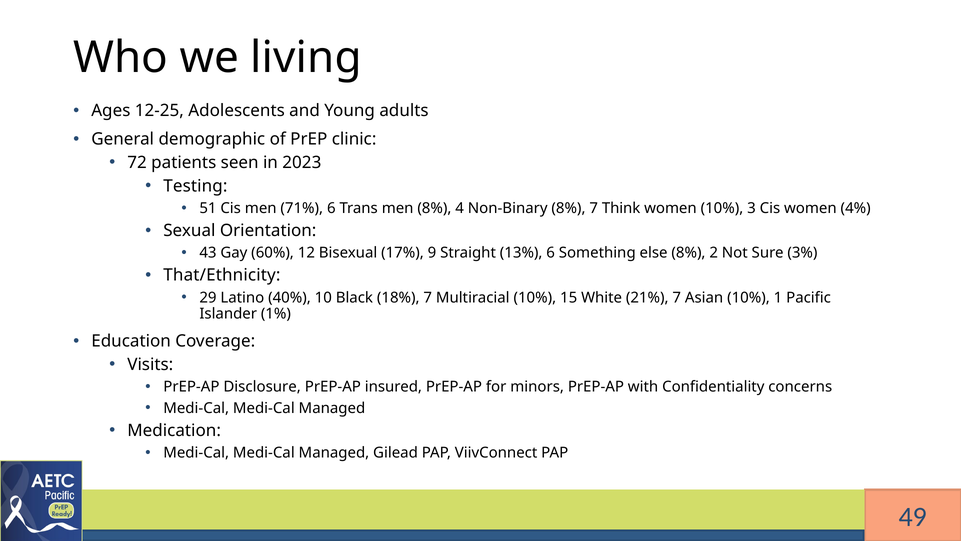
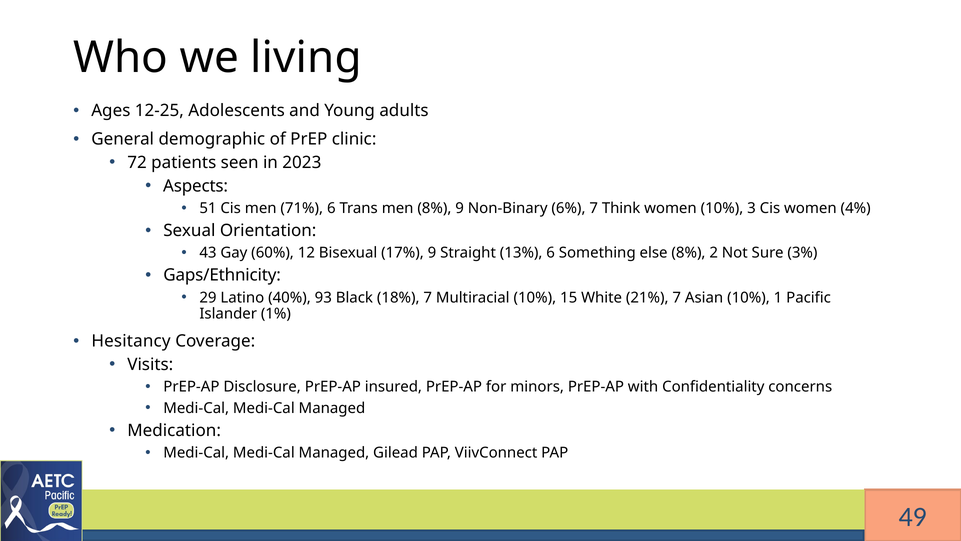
Testing: Testing -> Aspects (196, 186)
8% 4: 4 -> 9 (460, 208)
Non-Binary 8%: 8% -> 6% (568, 208)
That/Ethnicity: That/Ethnicity -> Gaps/Ethnicity (222, 275)
10: 10 -> 93 (323, 297)
Education: Education -> Hesitancy (131, 341)
